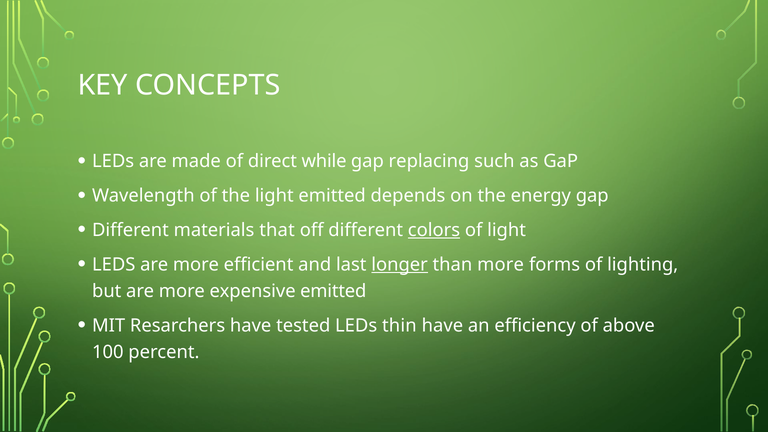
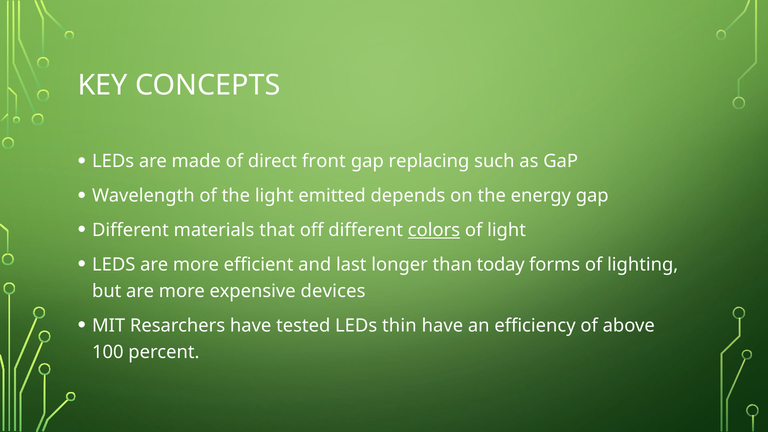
while: while -> front (324, 161)
longer underline: present -> none (400, 265)
than more: more -> today (501, 265)
expensive emitted: emitted -> devices (333, 291)
